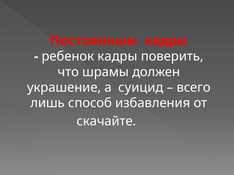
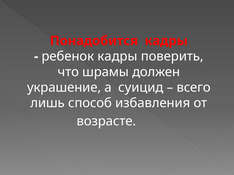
Постоянным: Постоянным -> Понадобится (94, 41)
скачайте: скачайте -> возрасте (106, 122)
